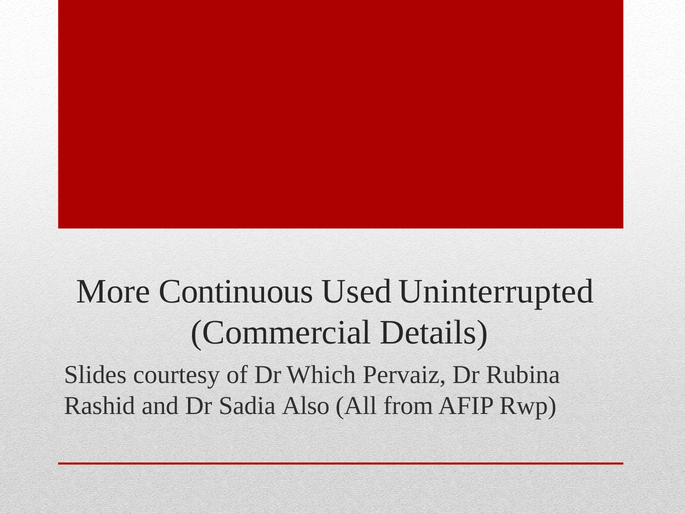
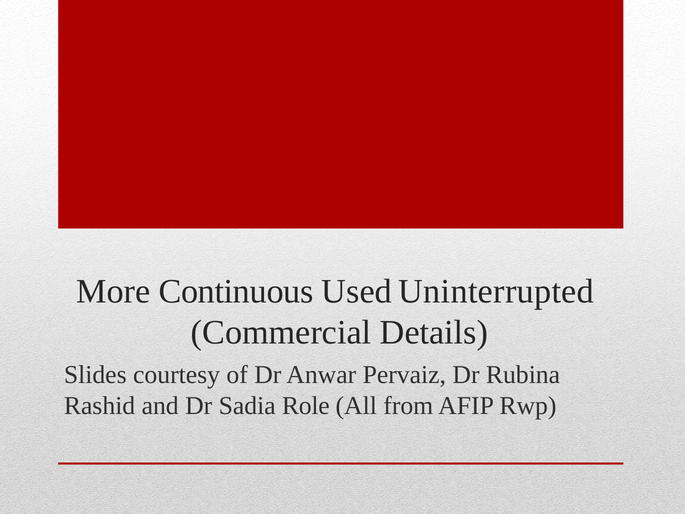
Which: Which -> Anwar (321, 375)
Also: Also -> Role (306, 405)
